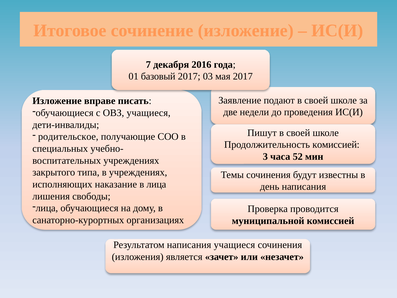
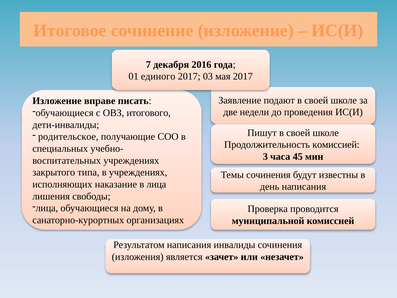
базовый: базовый -> единого (158, 76)
ОВЗ учащиеся: учащиеся -> итогового (149, 113)
52: 52 -> 45 (298, 156)
написания учащиеся: учащиеся -> инвалиды (234, 245)
